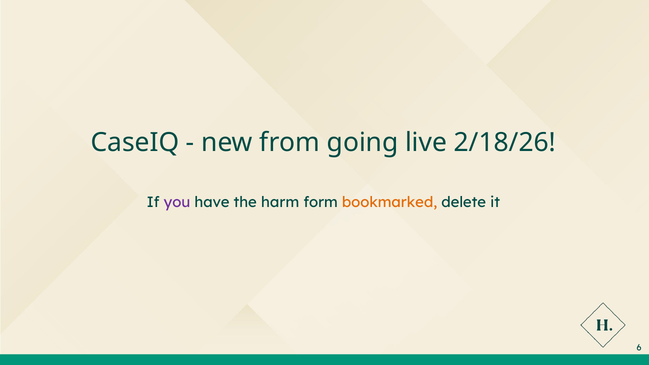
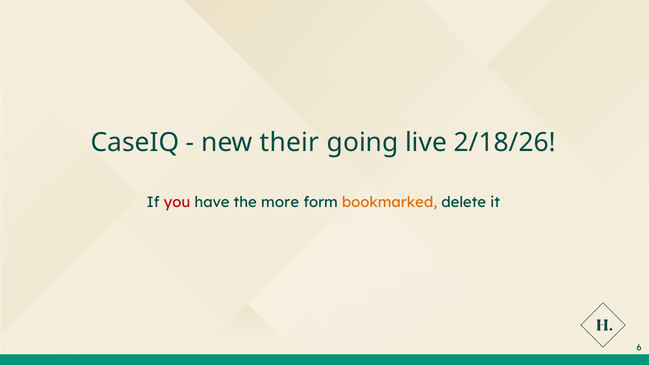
from: from -> their (290, 143)
you colour: purple -> red (177, 202)
harm: harm -> more (280, 202)
